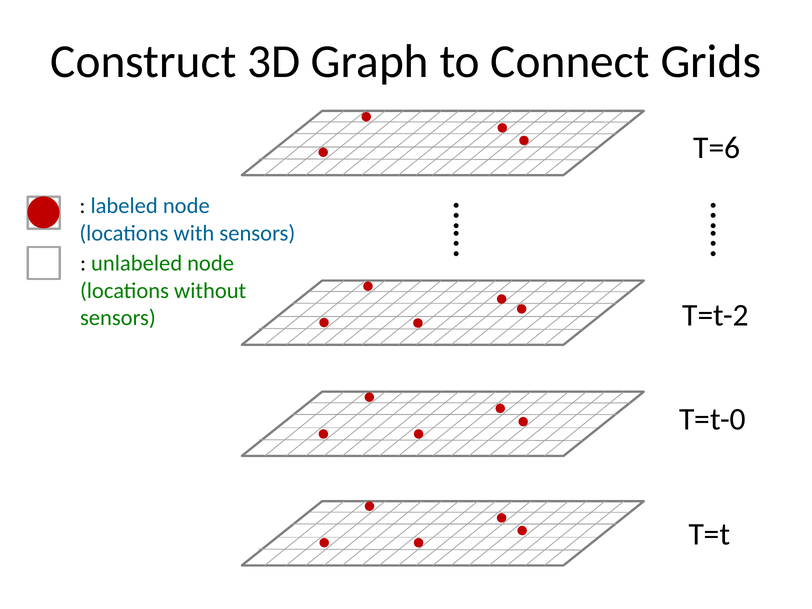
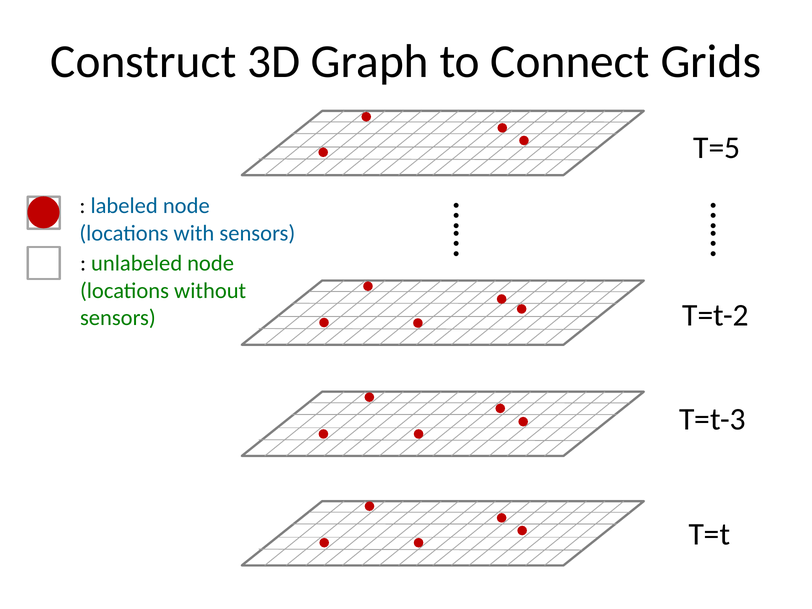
T=6: T=6 -> T=5 (717, 148)
T=t-0: T=t-0 -> T=t-3 (713, 419)
